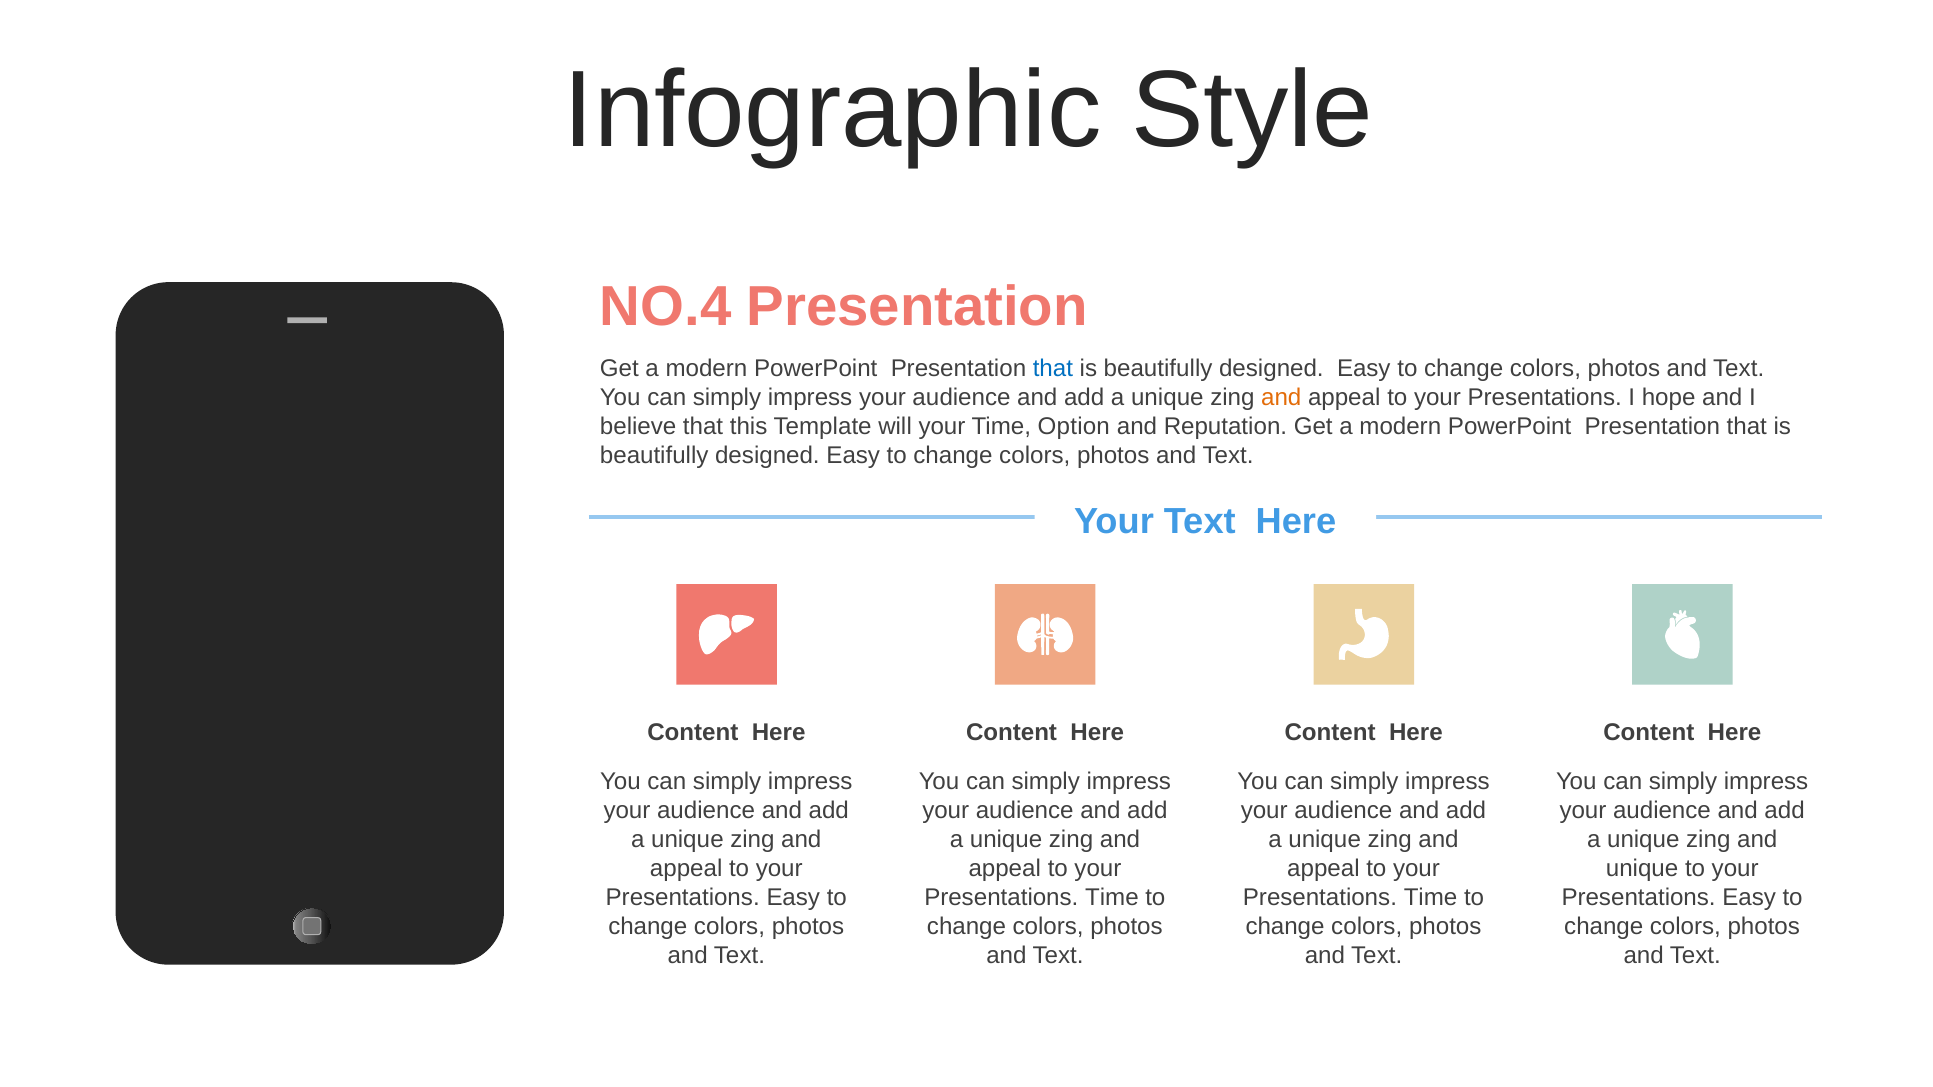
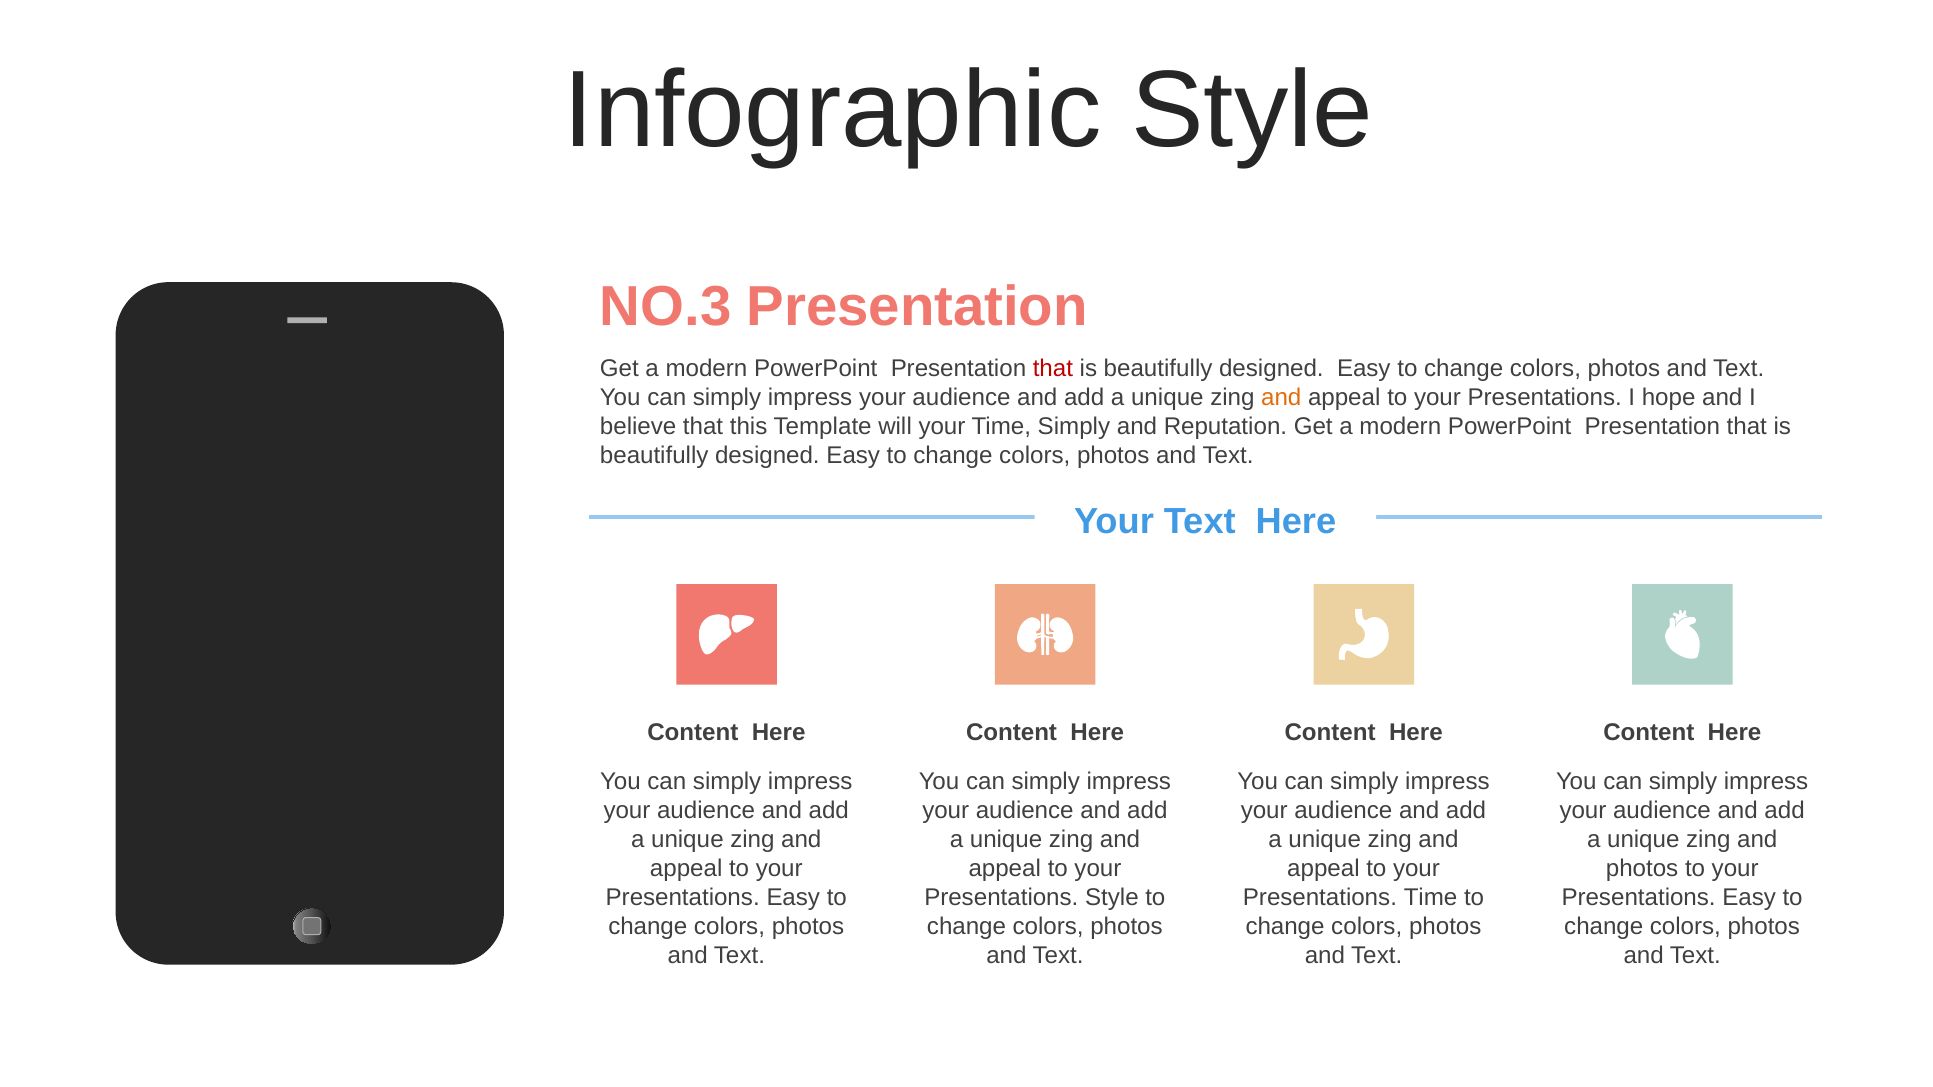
NO.4: NO.4 -> NO.3 (666, 307)
that colour: blue -> red (1053, 369)
Time Option: Option -> Simply (1074, 427)
unique: unique -> photos (1642, 869)
Time: Time -> Style (1112, 898)
